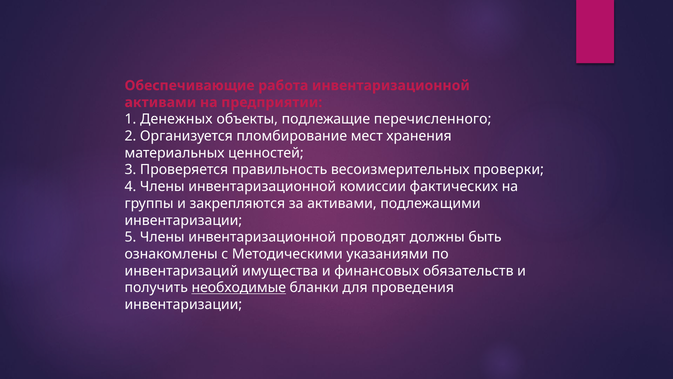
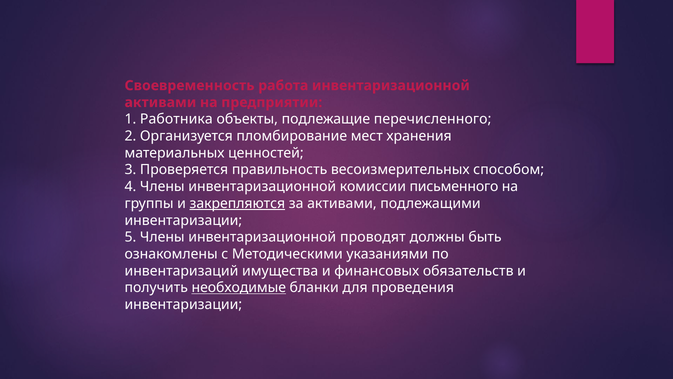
Обеспечивающие: Обеспечивающие -> Своевременность (190, 85)
Денежных: Денежных -> Работника (176, 119)
проверки: проверки -> способом (509, 170)
фактических: фактических -> письменного (454, 186)
закрепляются underline: none -> present (237, 203)
